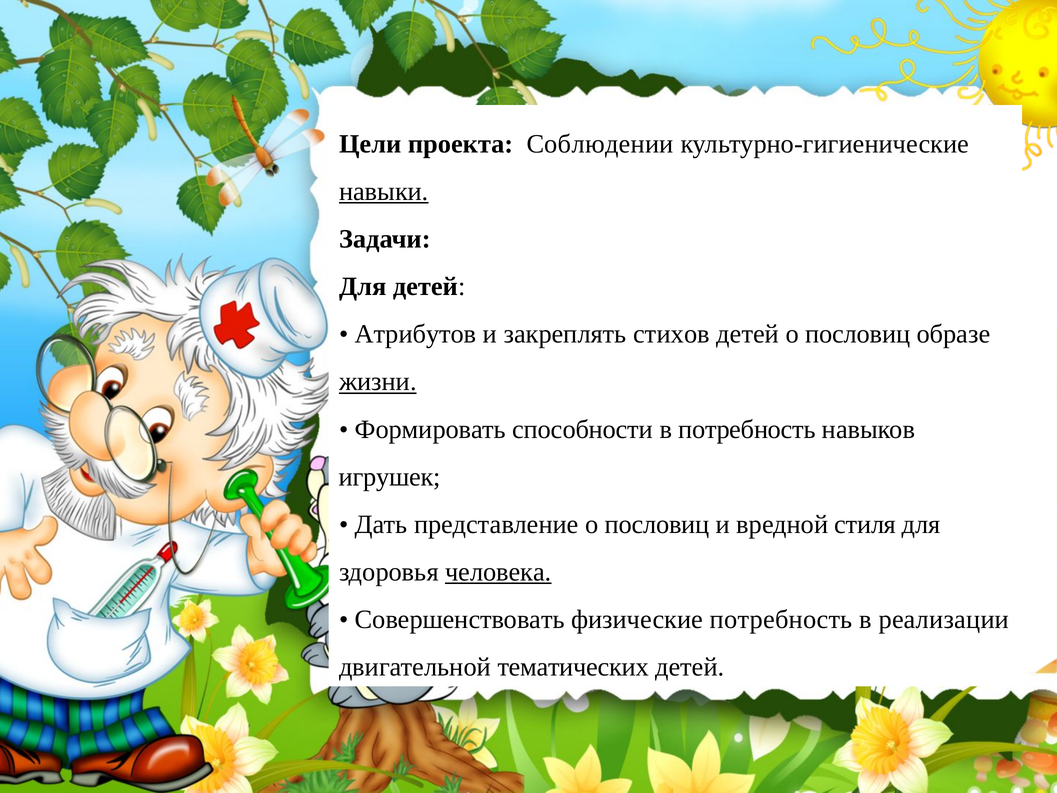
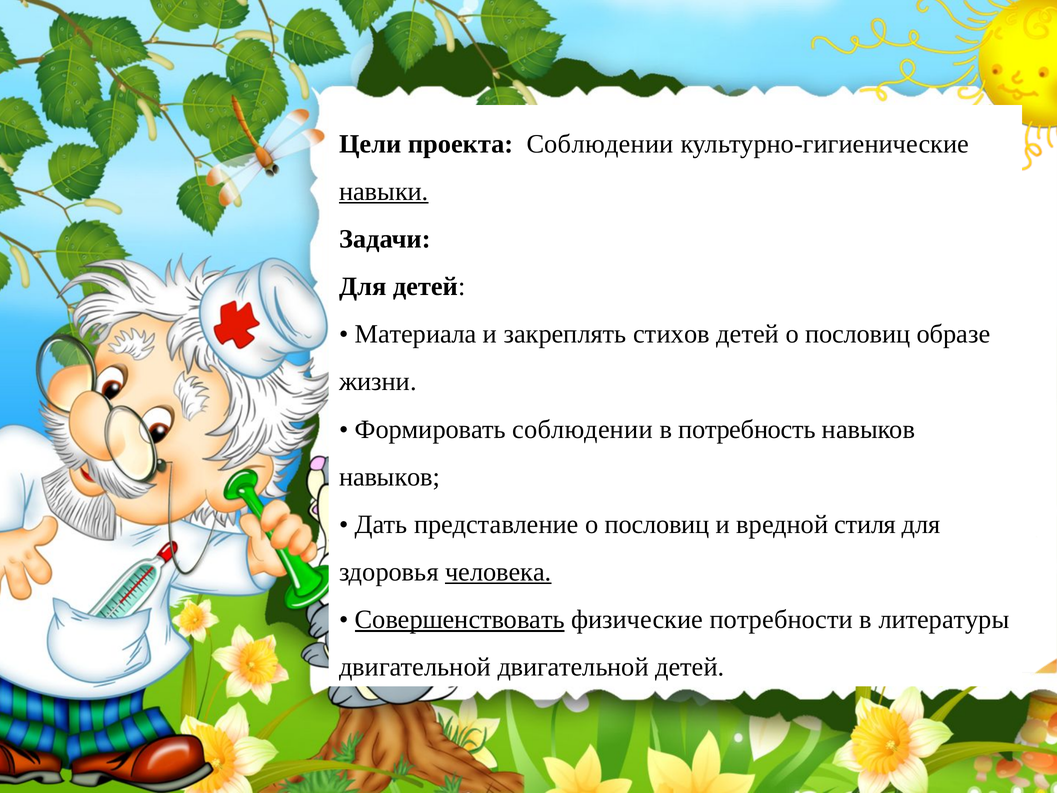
Атрибутов: Атрибутов -> Материала (416, 334)
жизни underline: present -> none (378, 382)
Формировать способности: способности -> соблюдении (583, 429)
игрушек: игрушек -> навыков (390, 477)
Совершенствовать underline: none -> present (460, 619)
физические потребность: потребность -> потребности (781, 619)
реализации: реализации -> литературы (944, 619)
двигательной тематических: тематических -> двигательной (573, 667)
